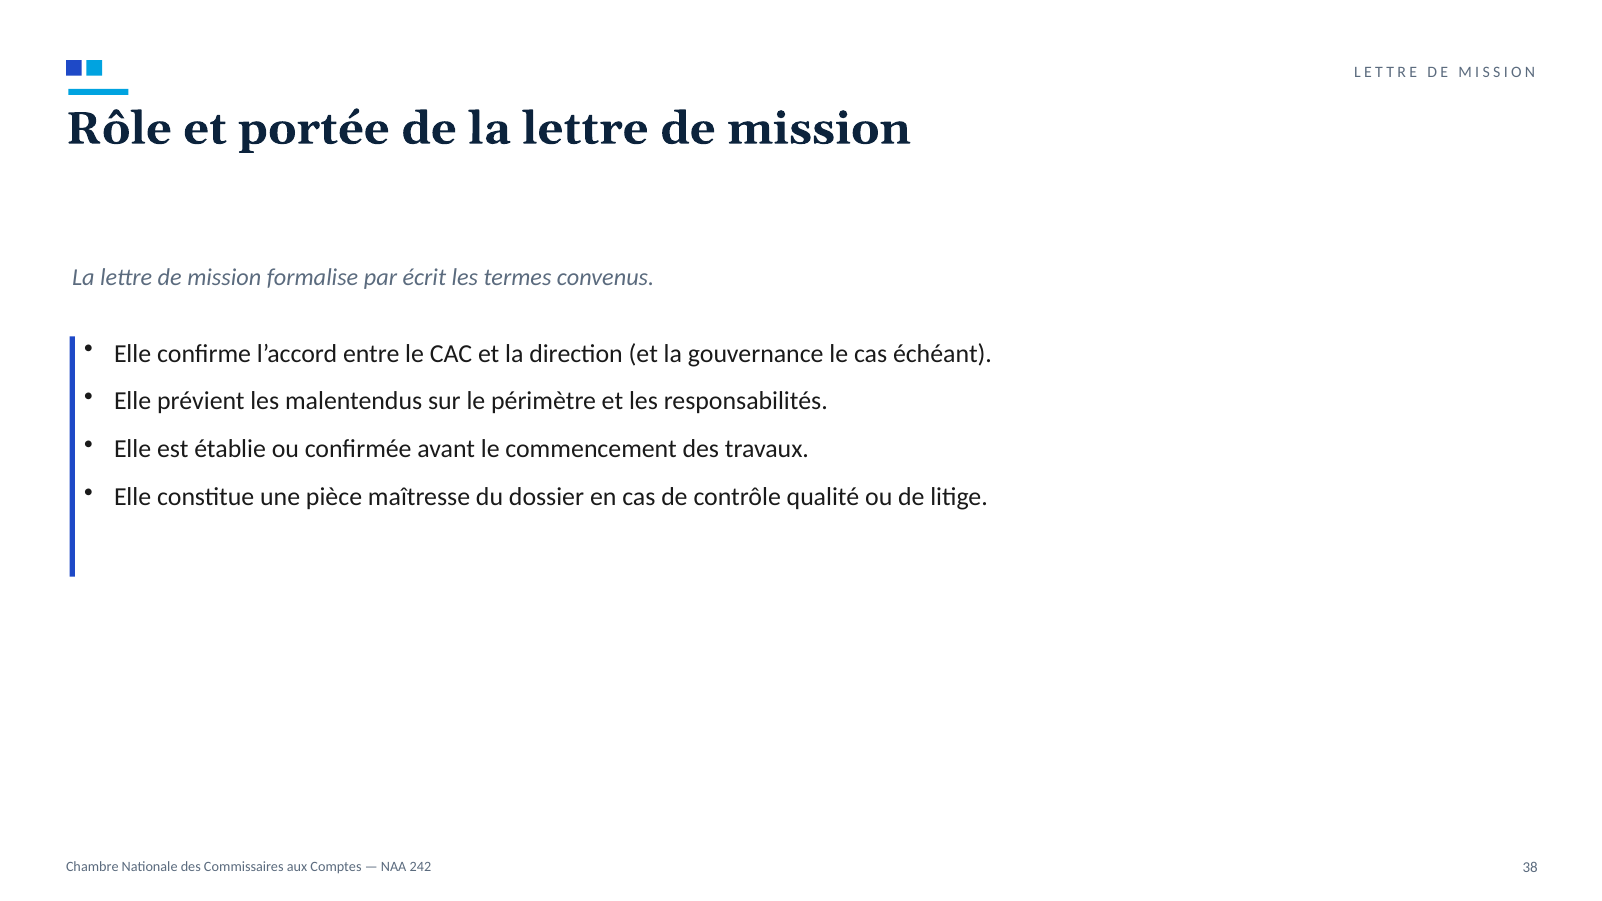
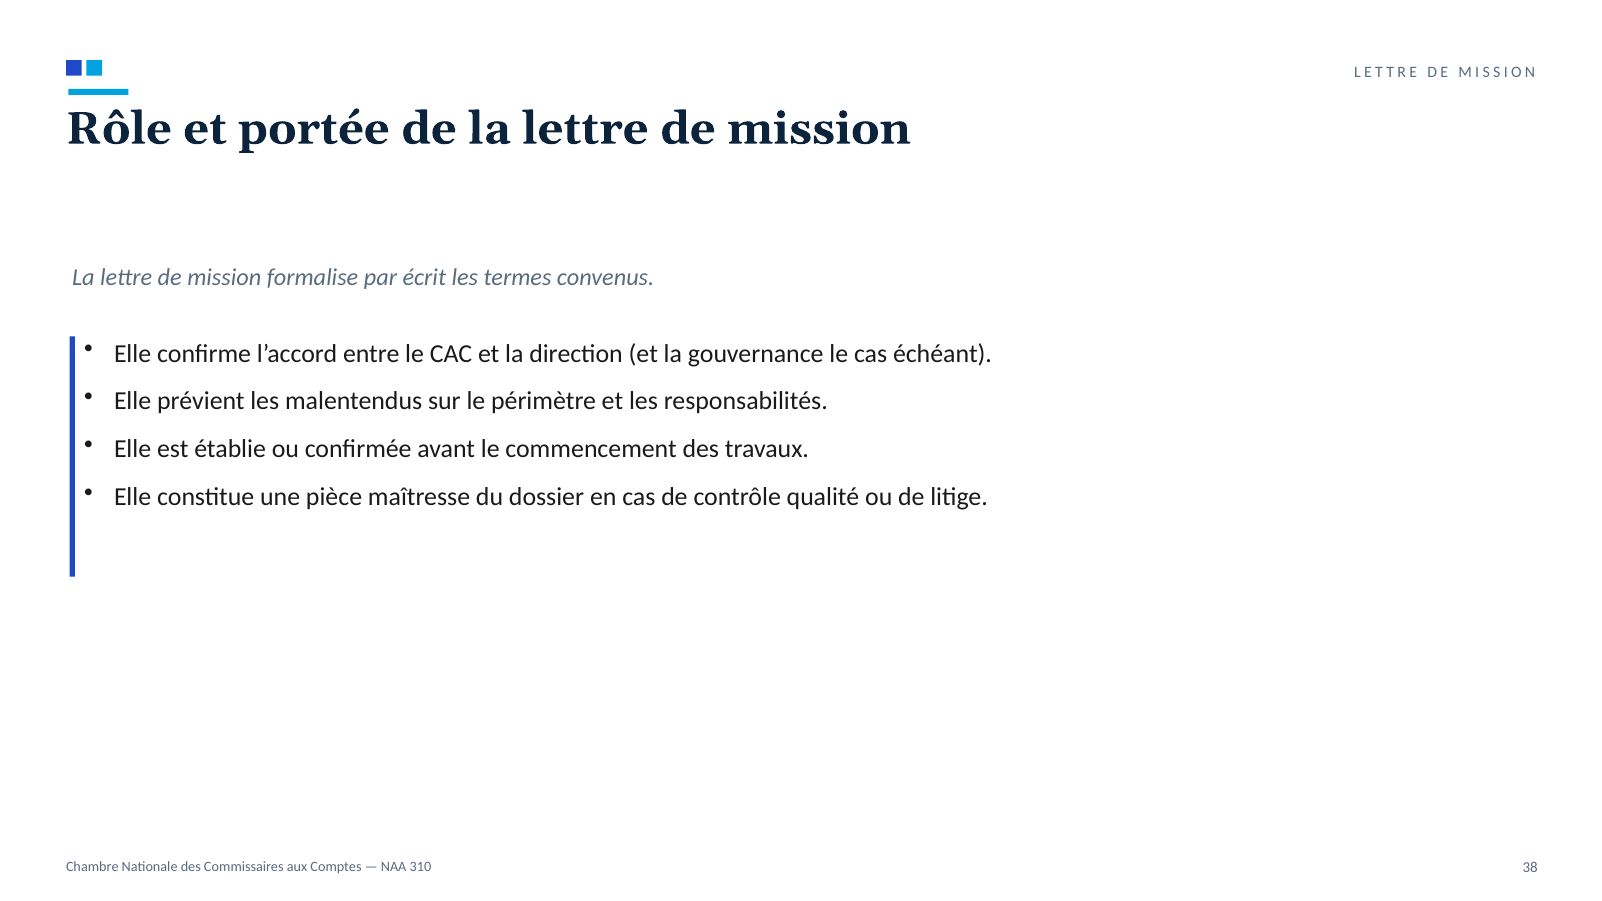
242: 242 -> 310 (420, 867)
